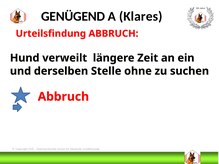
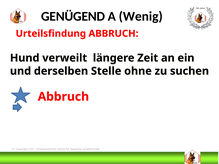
Klares: Klares -> Wenig (141, 16)
